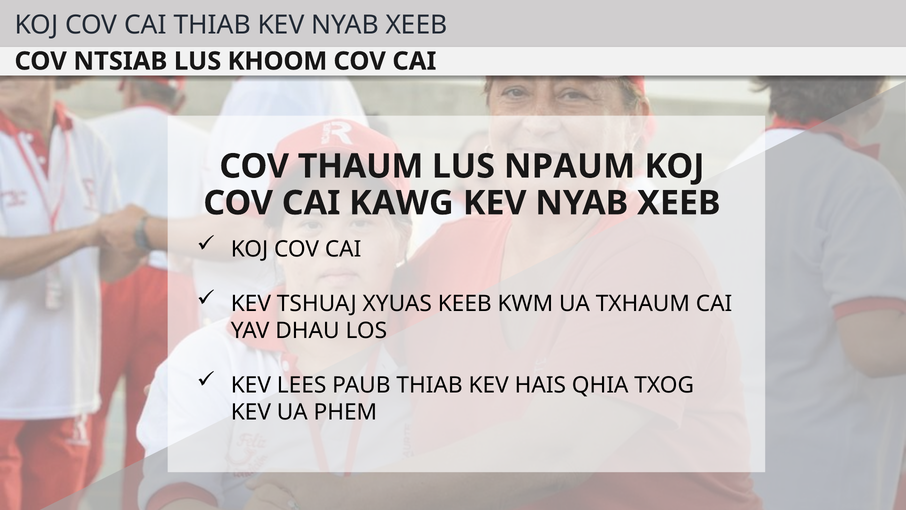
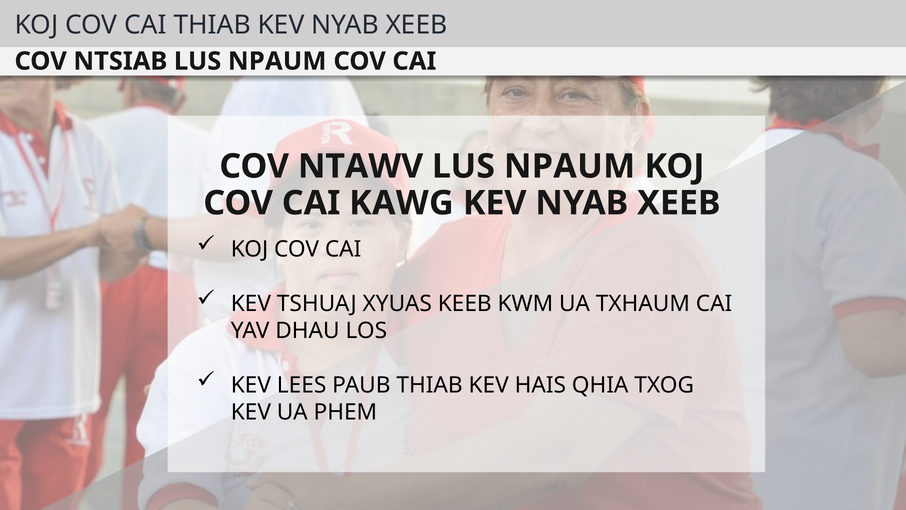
NTSIAB LUS KHOOM: KHOOM -> NPAUM (277, 61)
THAUM: THAUM -> NTAWV (361, 166)
